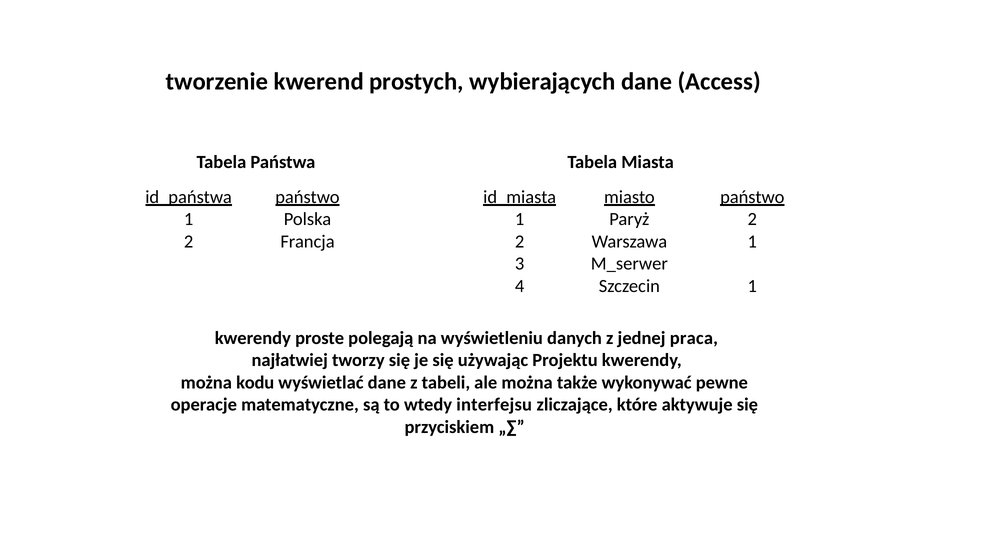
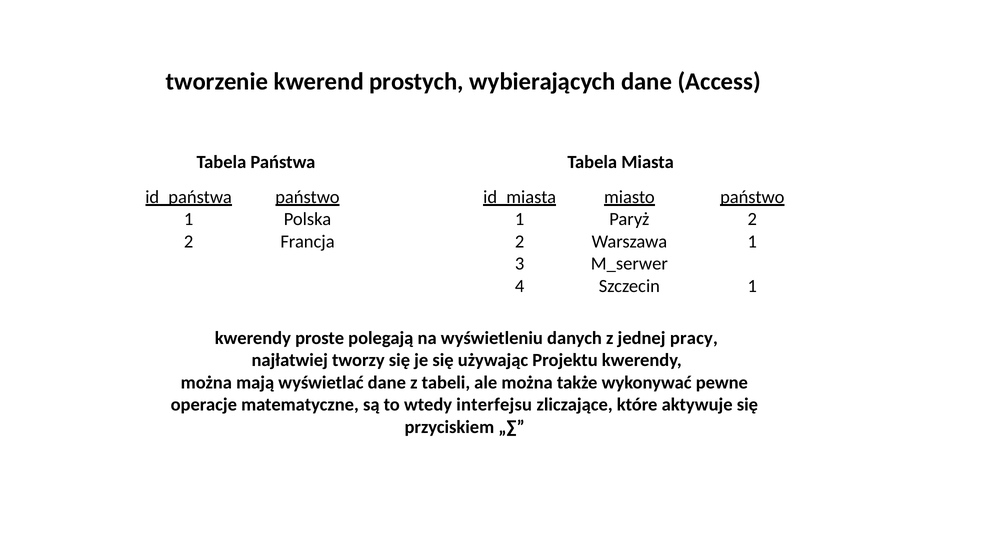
praca: praca -> pracy (694, 338)
kodu: kodu -> mają (255, 382)
